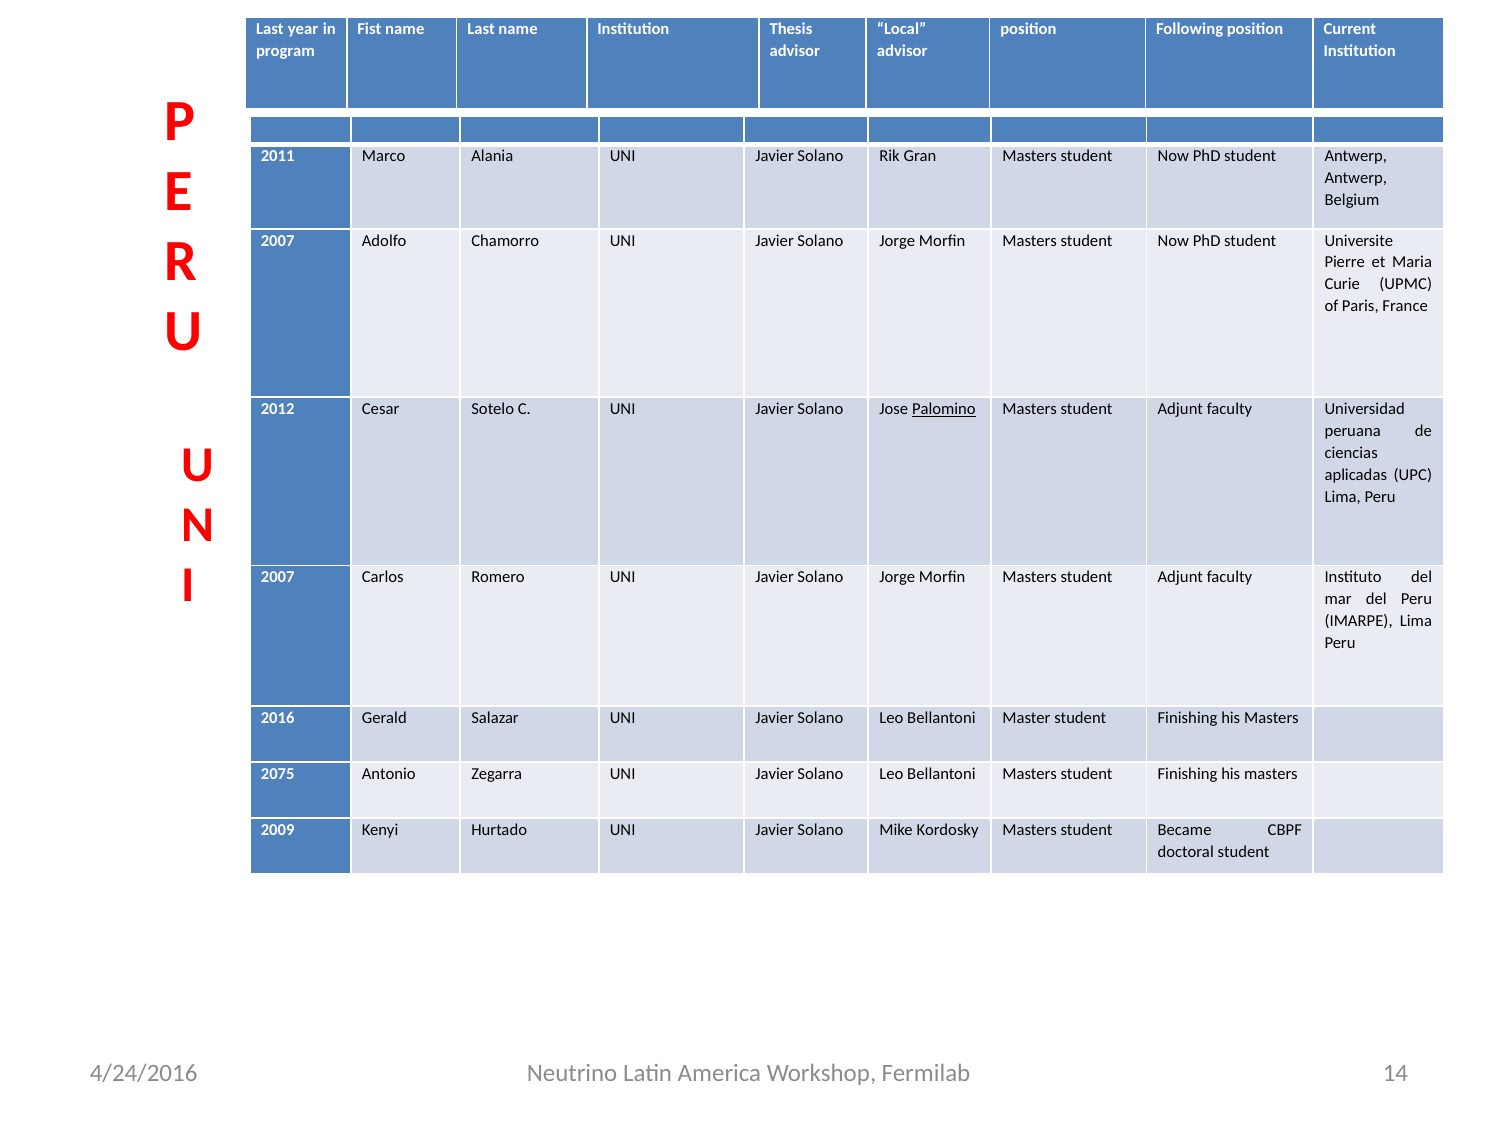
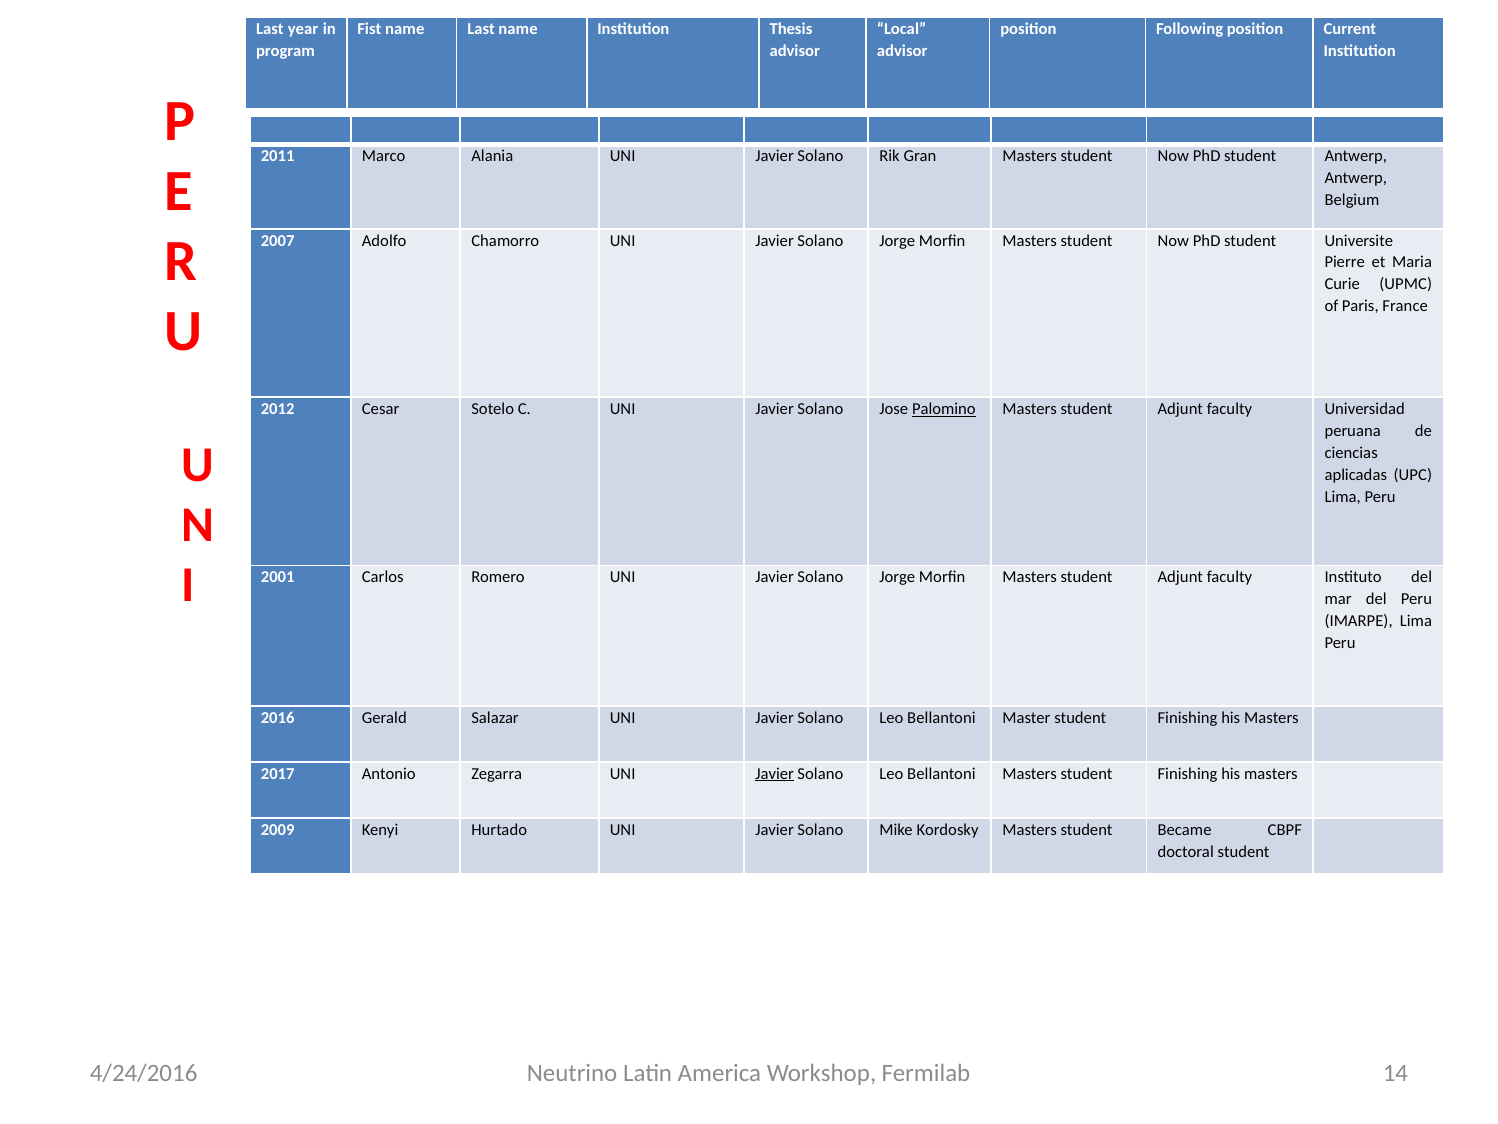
2007: 2007 -> 2001 (278, 577)
2075: 2075 -> 2017 (278, 773)
Javier underline: none -> present (775, 773)
